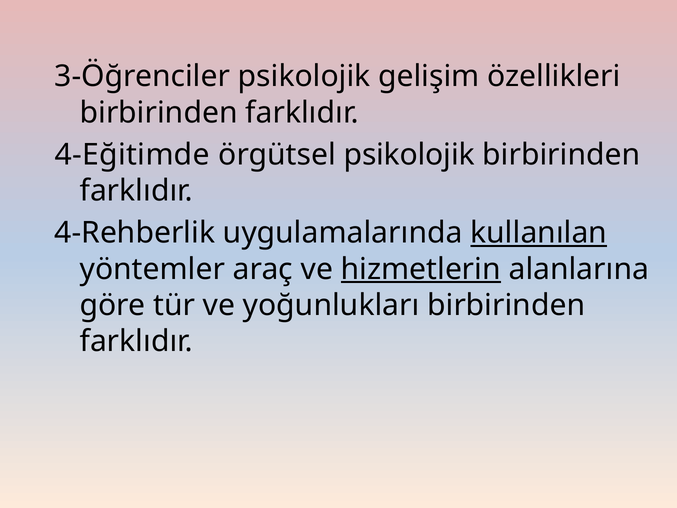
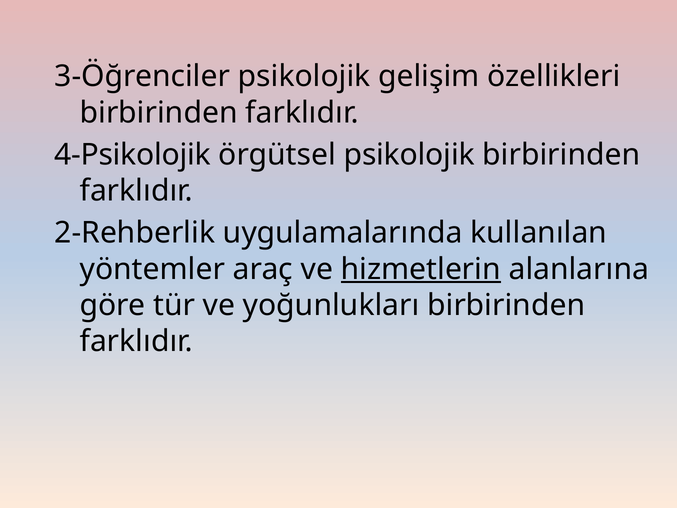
4-Eğitimde: 4-Eğitimde -> 4-Psikolojik (133, 155)
4-Rehberlik: 4-Rehberlik -> 2-Rehberlik (135, 233)
kullanılan underline: present -> none (539, 233)
